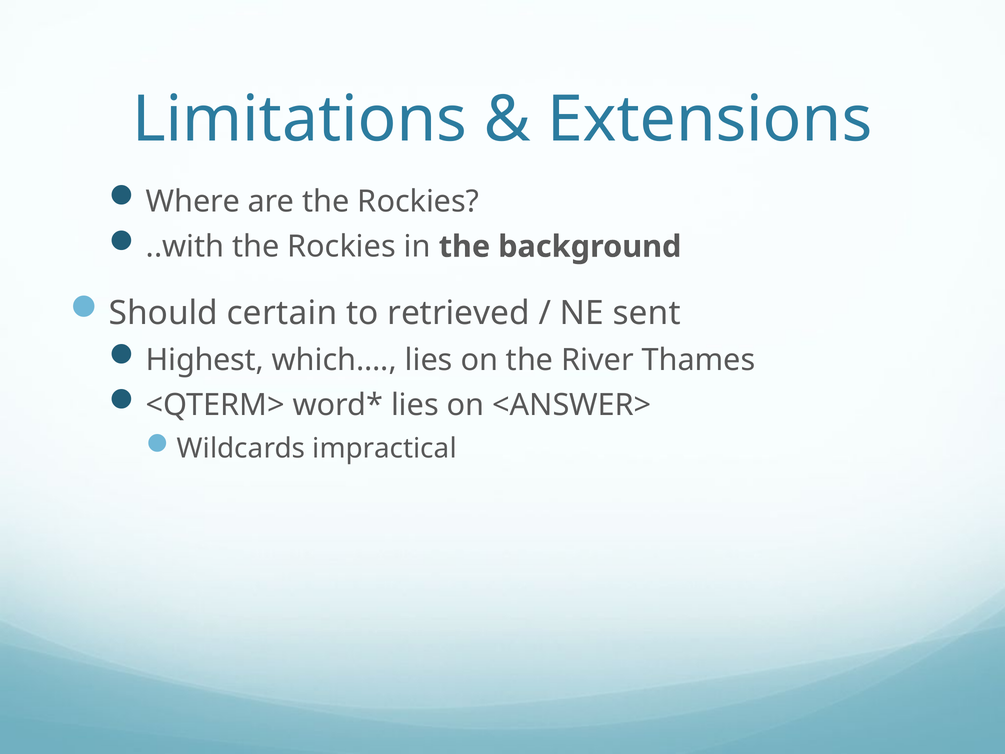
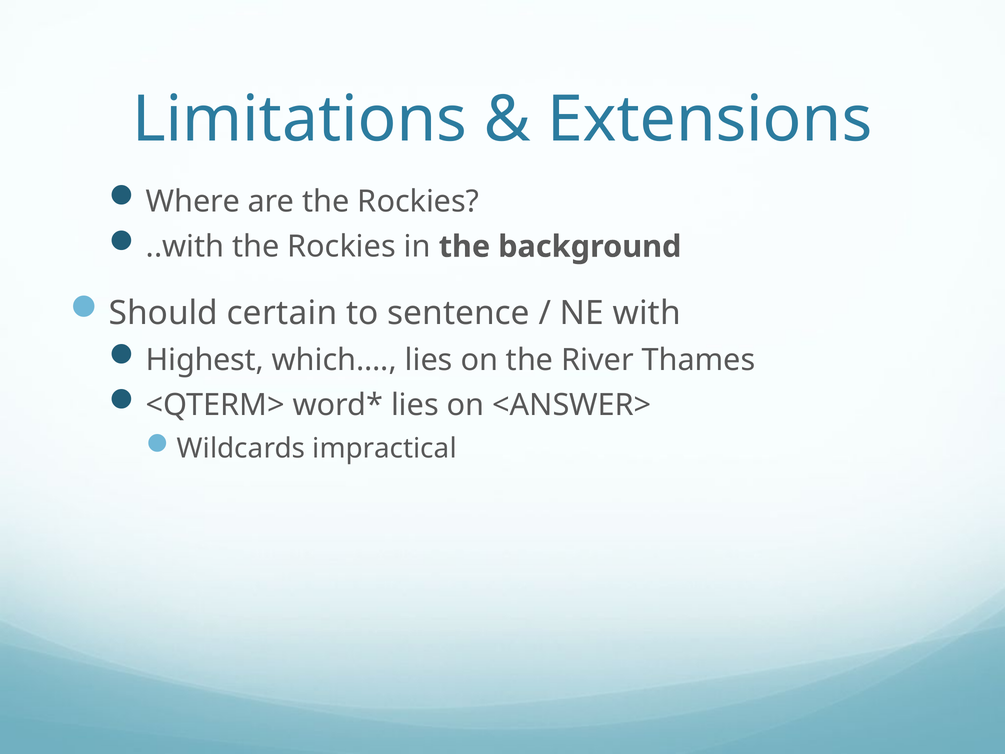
retrieved: retrieved -> sentence (459, 313)
sent: sent -> with (647, 313)
